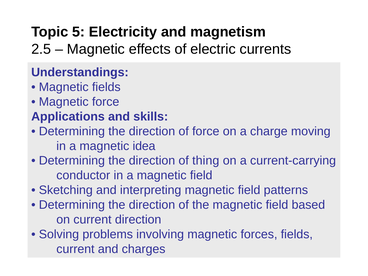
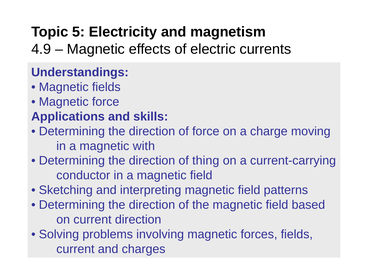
2.5: 2.5 -> 4.9 (41, 49)
idea: idea -> with (144, 146)
